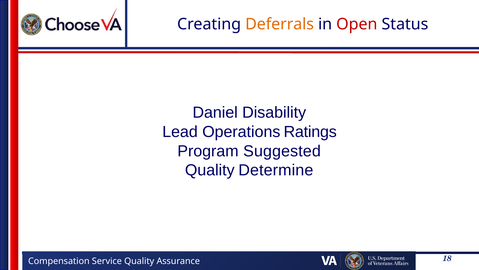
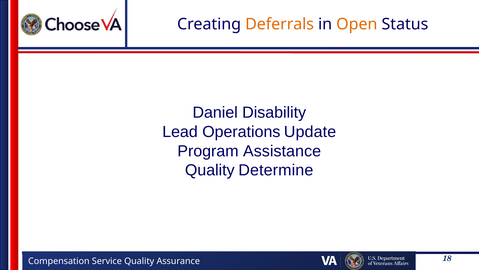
Open colour: red -> orange (357, 24)
Ratings: Ratings -> Update (310, 132)
Suggested: Suggested -> Assistance (282, 151)
